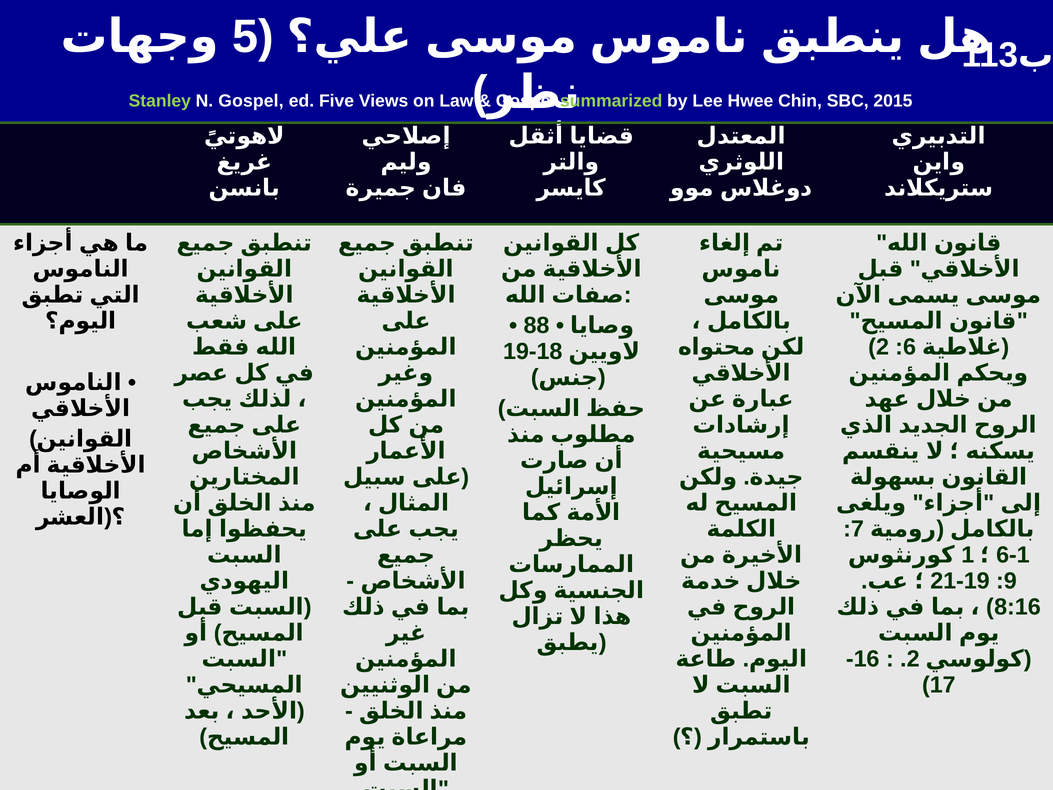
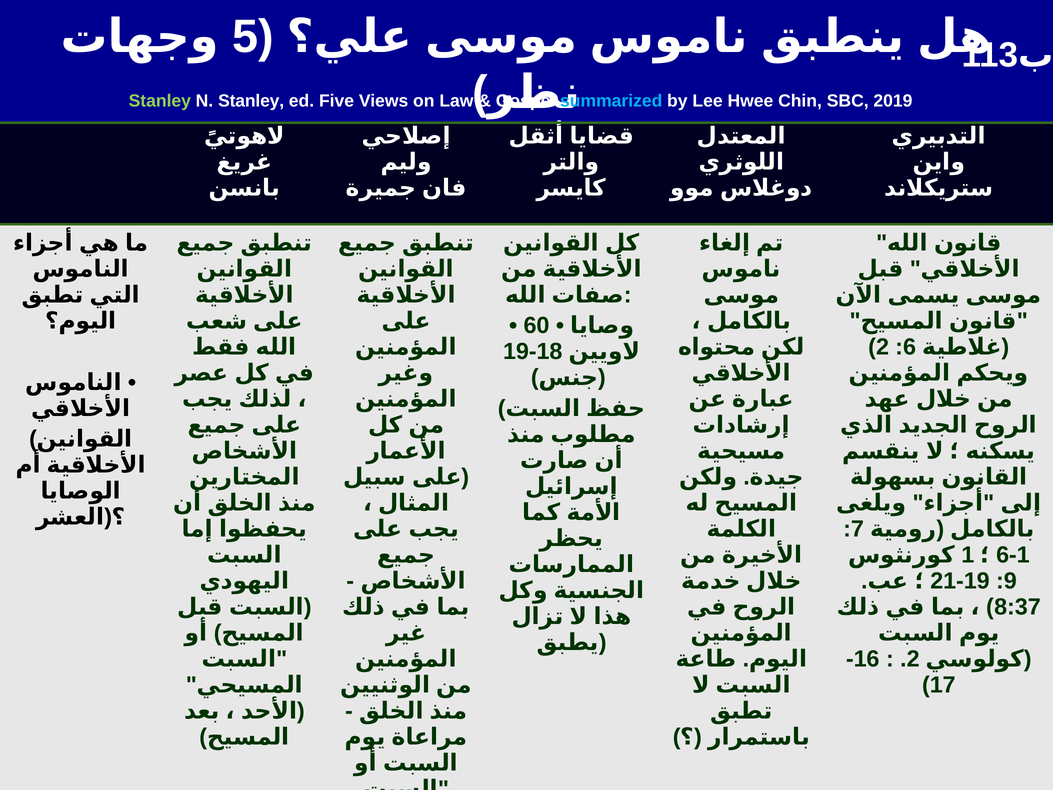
N Gospel: Gospel -> Stanley (251, 101)
summarized colour: light green -> light blue (611, 101)
2015: 2015 -> 2019 (893, 101)
88: 88 -> 60 (537, 326)
8:16: 8:16 -> 8:37 (1017, 607)
